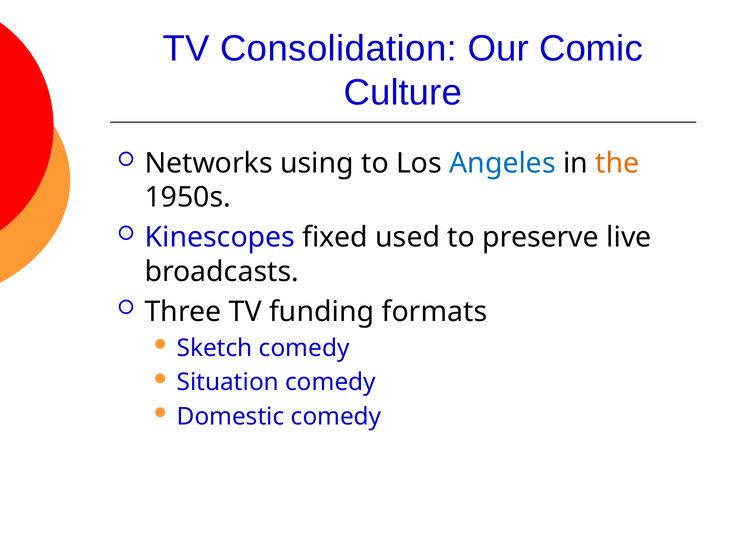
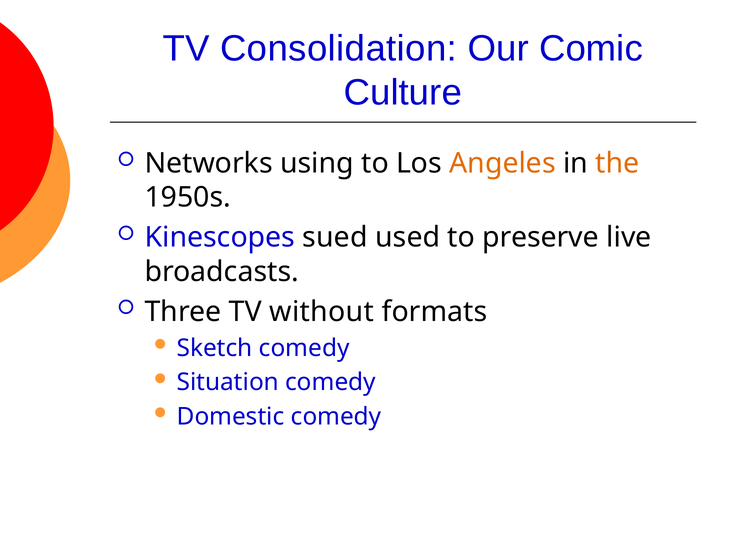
Angeles colour: blue -> orange (502, 163)
fixed: fixed -> sued (335, 237)
funding: funding -> without (322, 312)
